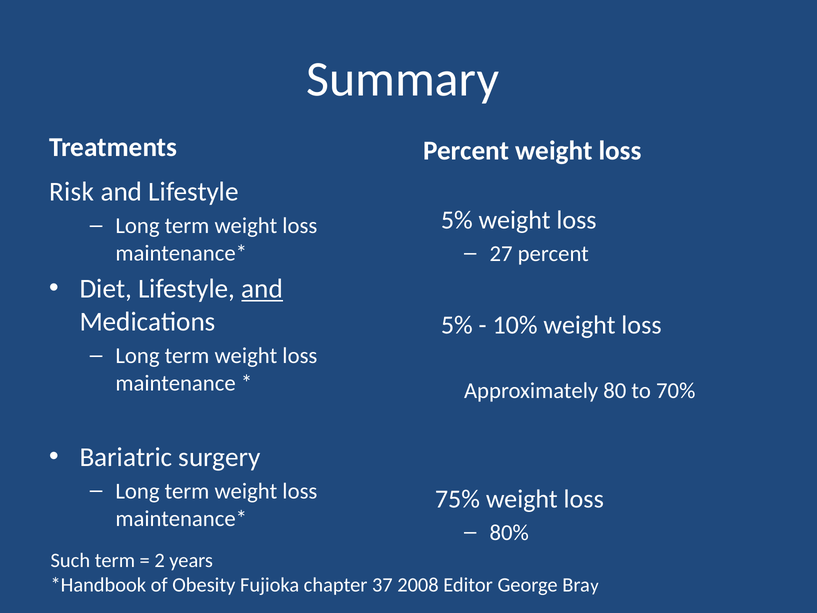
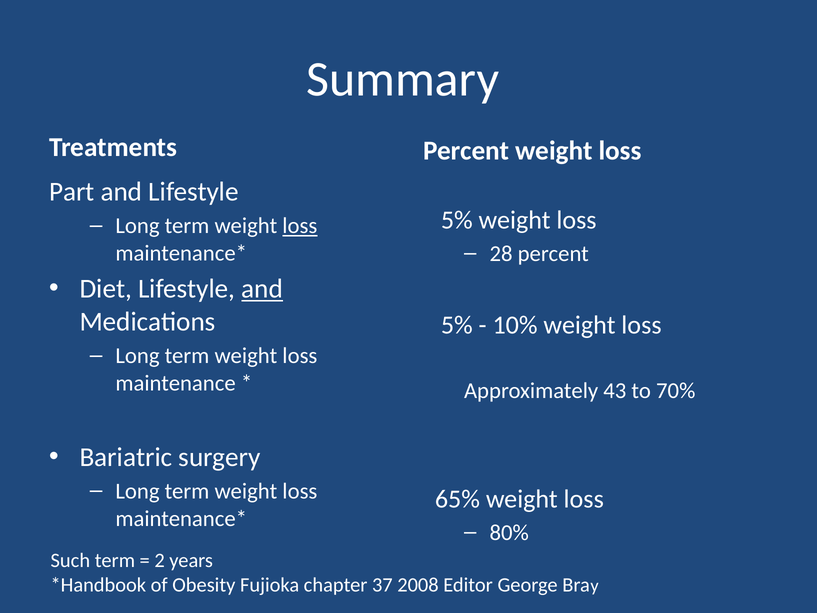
Risk: Risk -> Part (72, 192)
loss underline: none -> present (300, 226)
27: 27 -> 28 (501, 253)
80: 80 -> 43 (615, 390)
75%: 75% -> 65% (457, 499)
